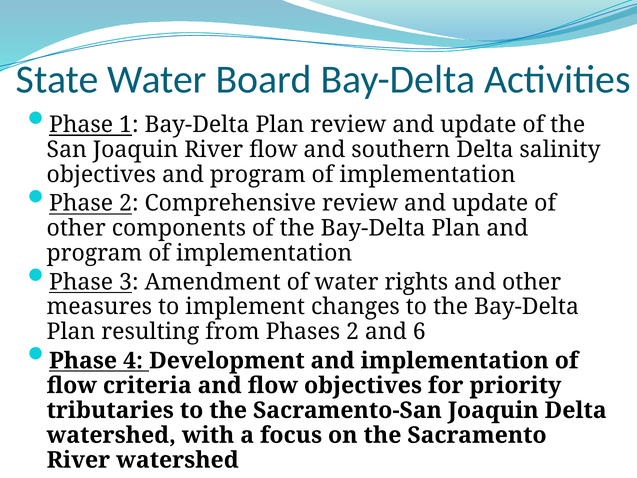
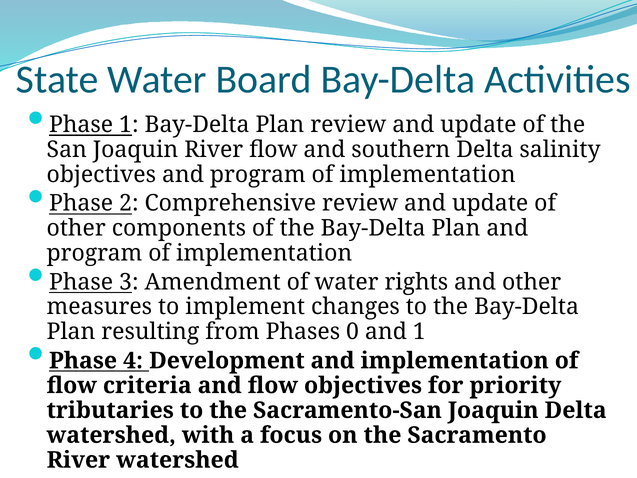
Phases 2: 2 -> 0 (353, 332)
and 6: 6 -> 1 (419, 332)
